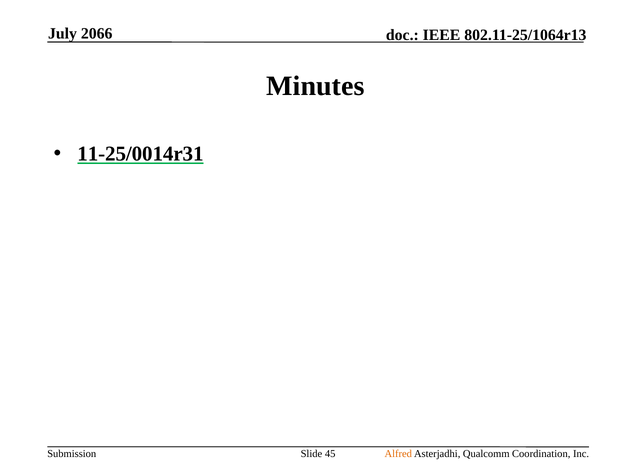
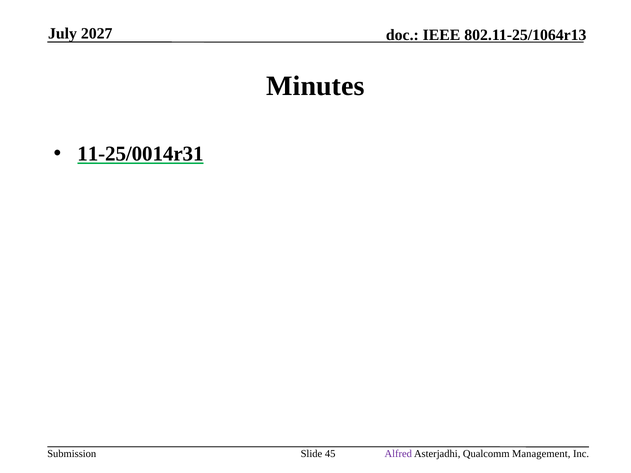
2066: 2066 -> 2027 (97, 33)
Alfred colour: orange -> purple (398, 454)
Coordination: Coordination -> Management (541, 454)
